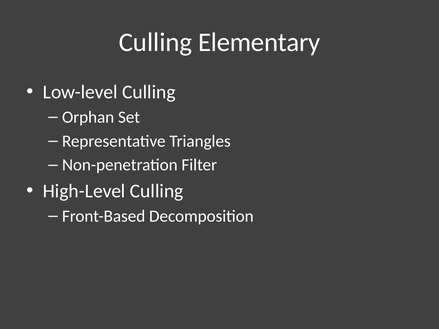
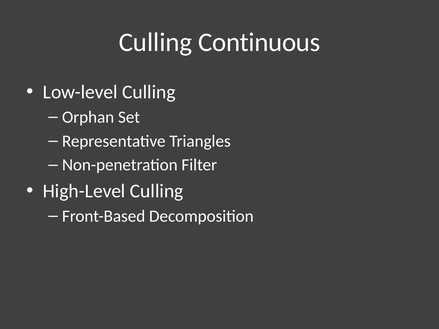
Elementary: Elementary -> Continuous (259, 42)
